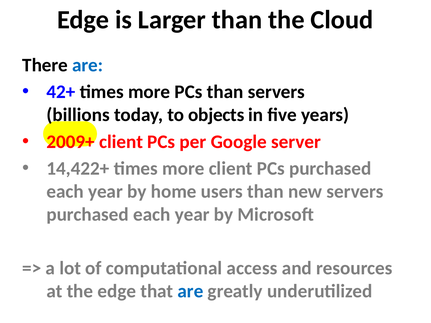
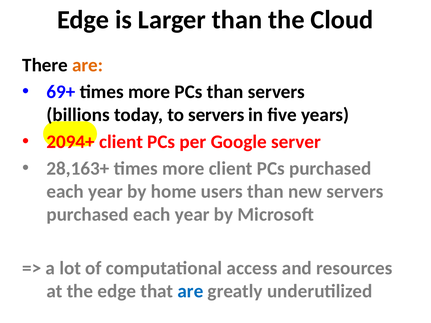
are colour: blue -> orange (88, 65)
42+: 42+ -> 69+ (61, 92)
to objects: objects -> servers (216, 115)
2009+: 2009+ -> 2094+ (71, 142)
14,422+: 14,422+ -> 28,163+ (78, 169)
